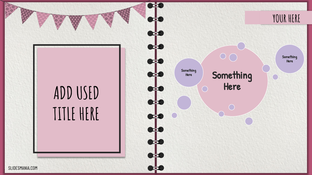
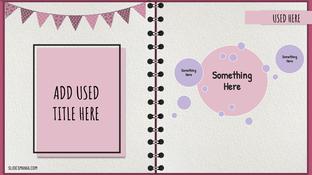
YOUR: YOUR -> USED (280, 19)
